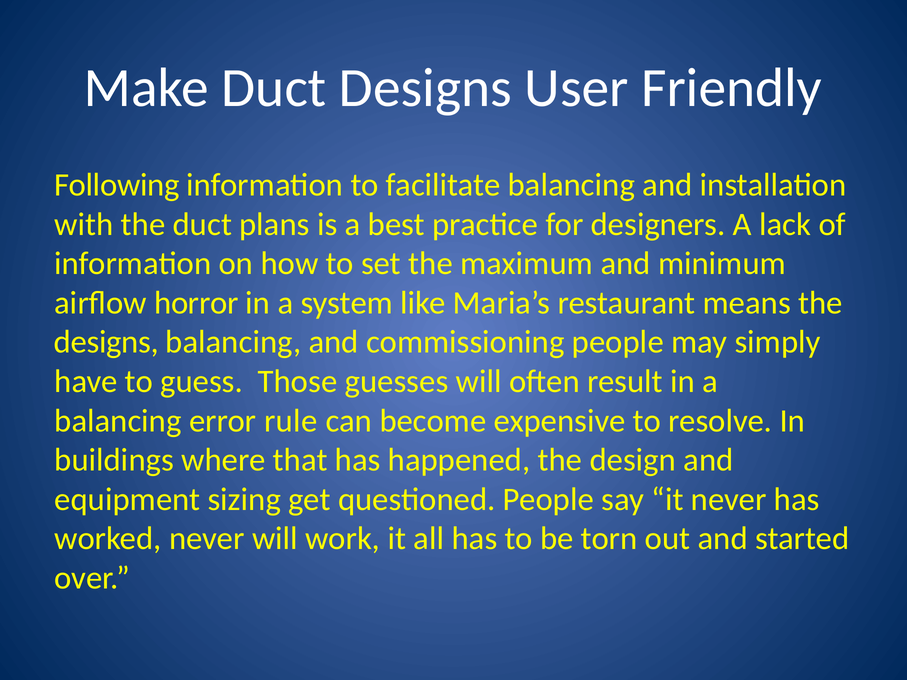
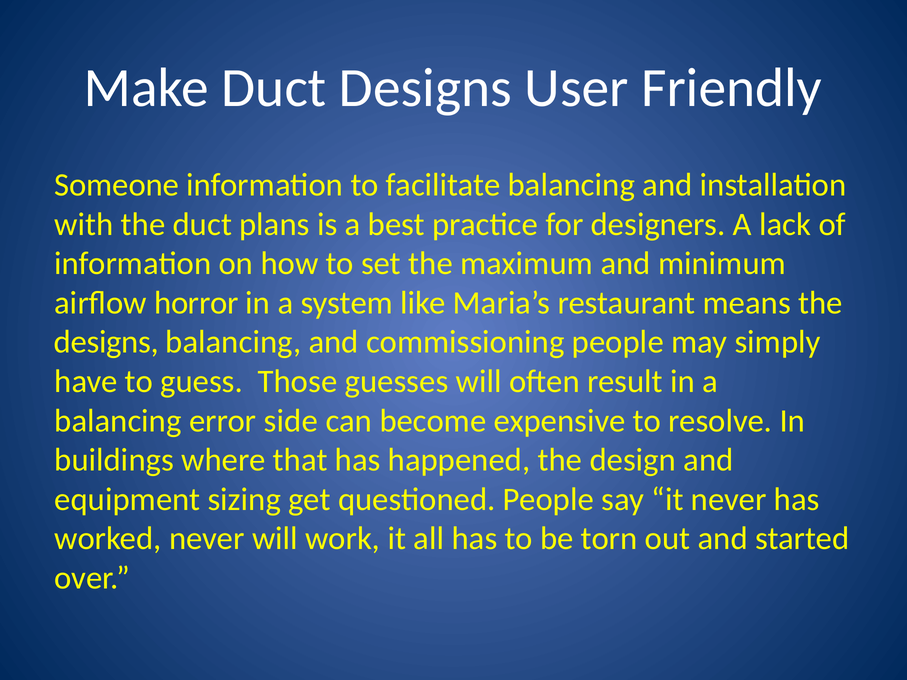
Following: Following -> Someone (117, 185)
rule: rule -> side (291, 421)
